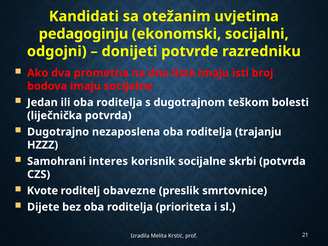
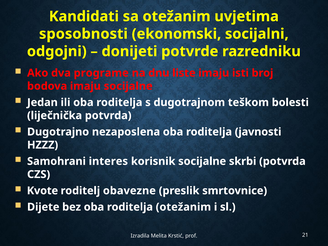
pedagoginju: pedagoginju -> sposobnosti (83, 34)
prometna: prometna -> programe (101, 73)
trajanju: trajanju -> javnosti (258, 132)
roditelja prioriteta: prioriteta -> otežanim (183, 207)
